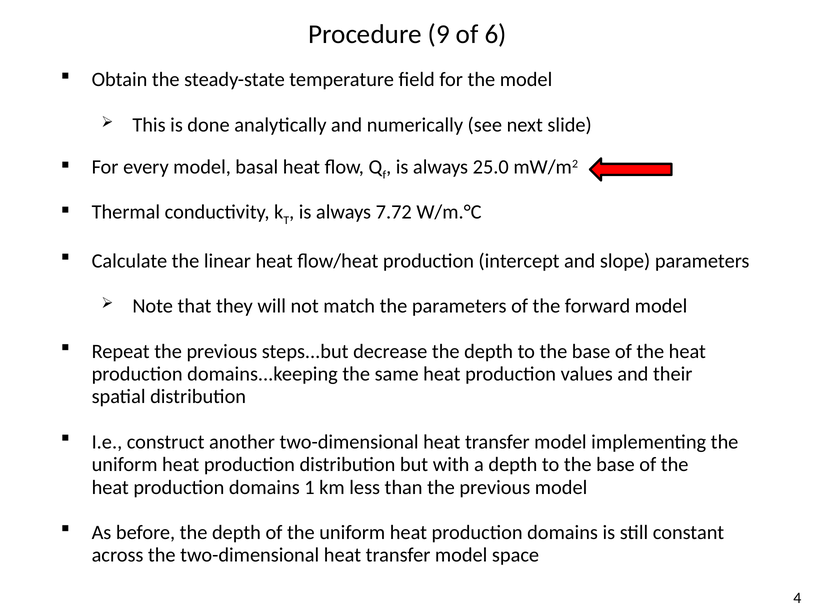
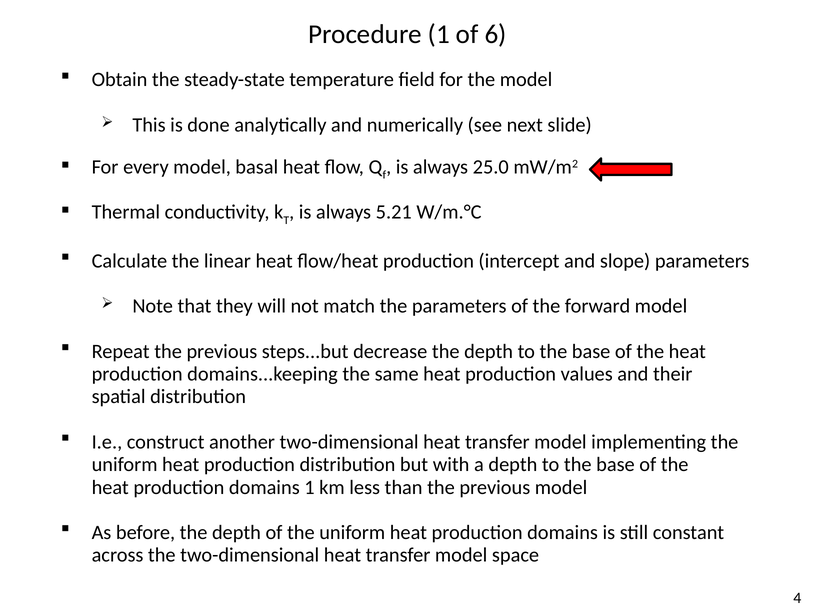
Procedure 9: 9 -> 1 (439, 34)
7.72: 7.72 -> 5.21 (394, 212)
